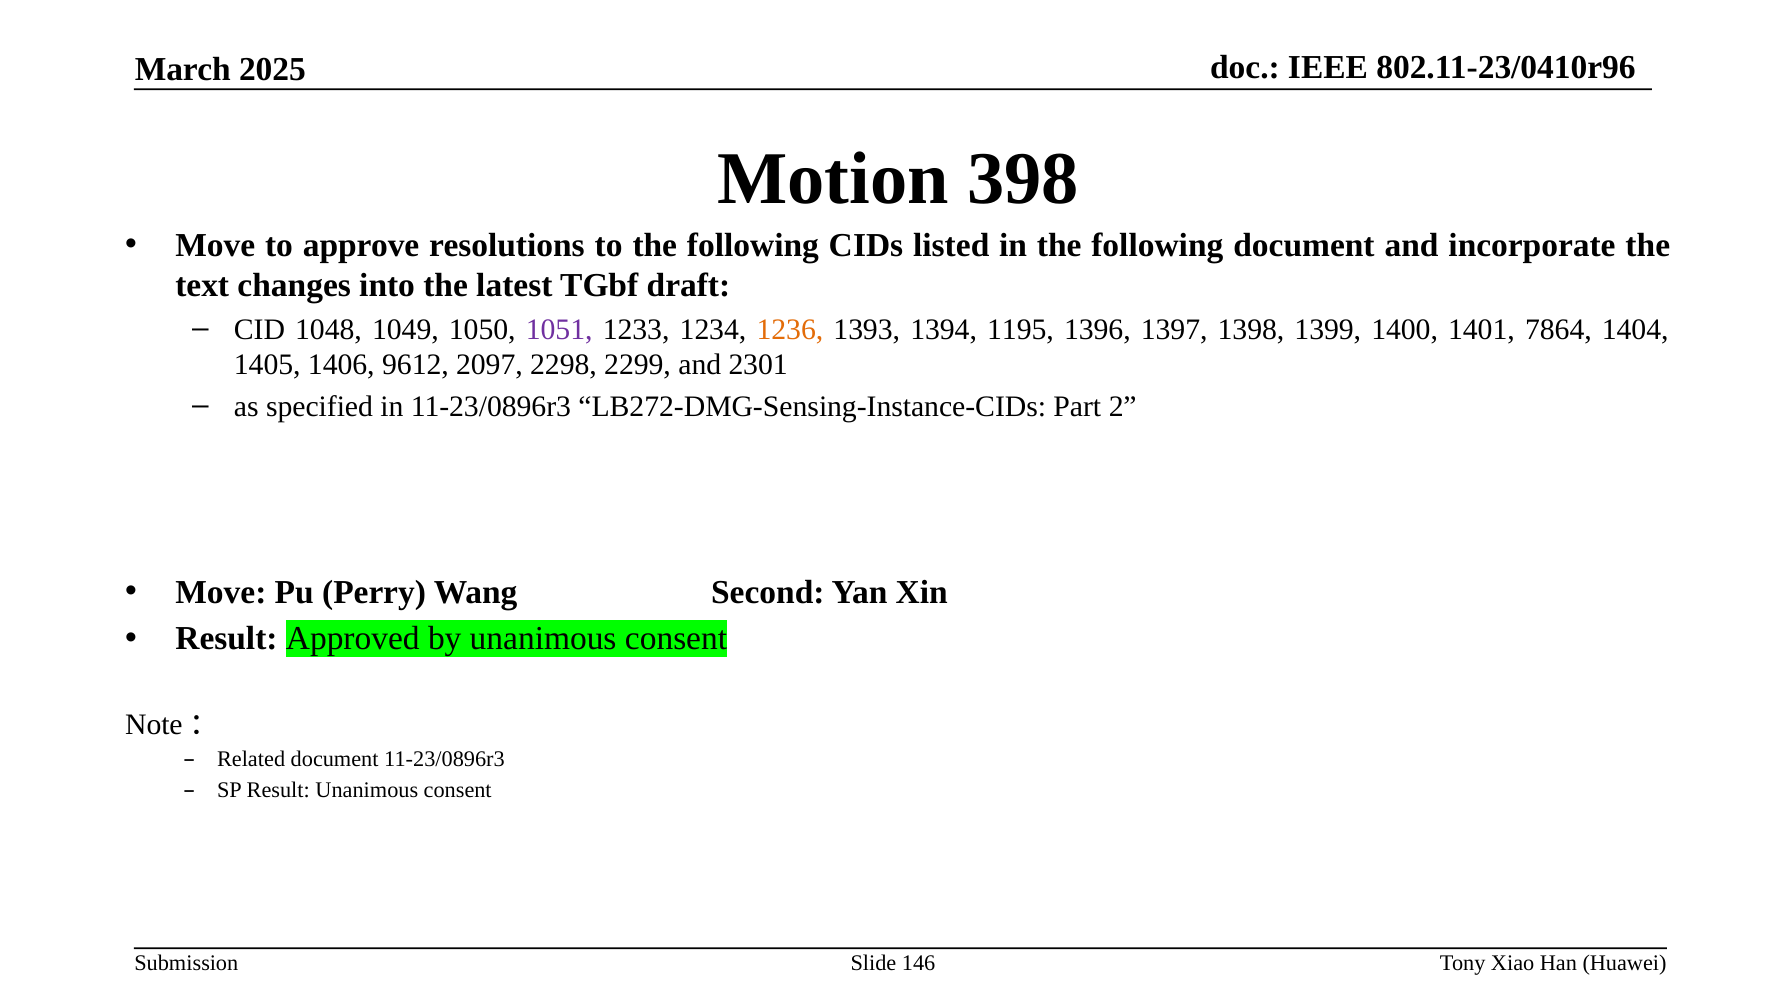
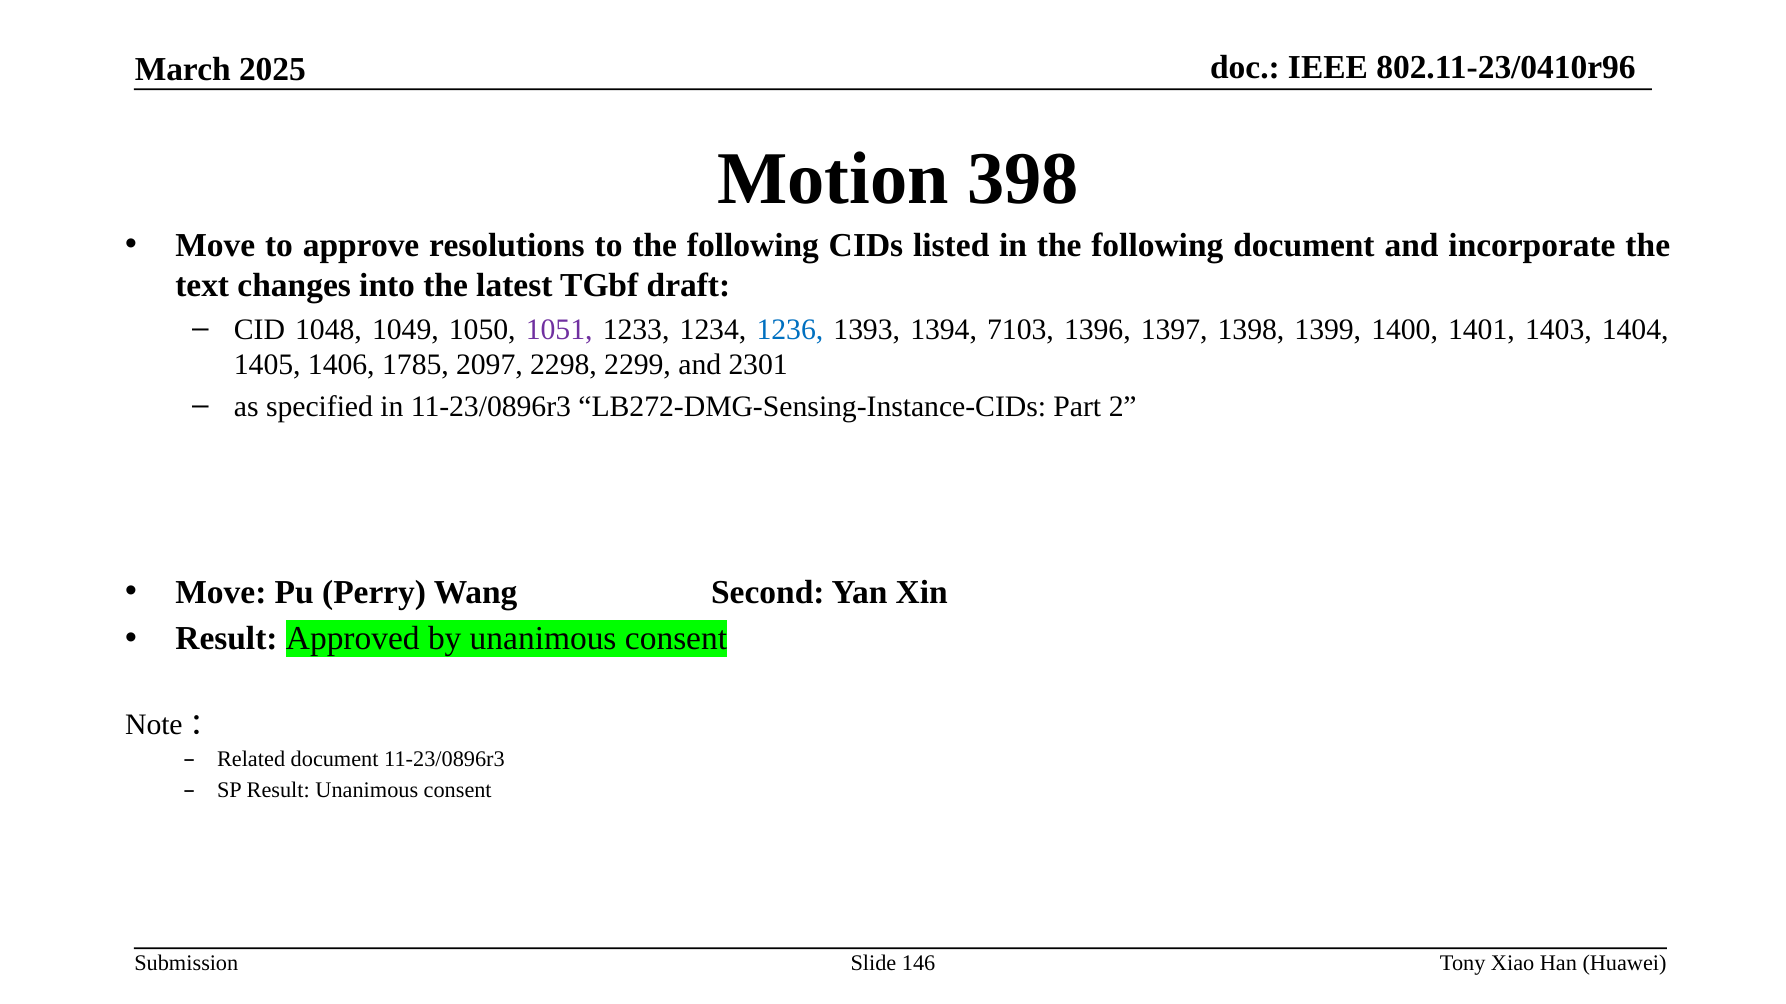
1236 colour: orange -> blue (790, 330)
1195: 1195 -> 7103 (1020, 330)
7864: 7864 -> 1403 (1558, 330)
9612: 9612 -> 1785 (415, 365)
